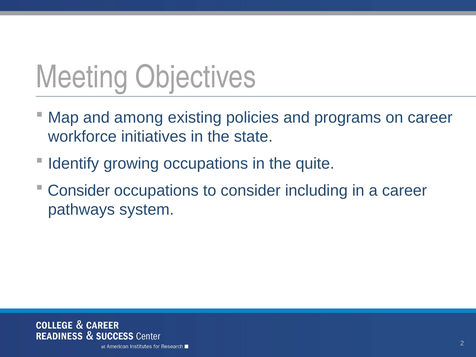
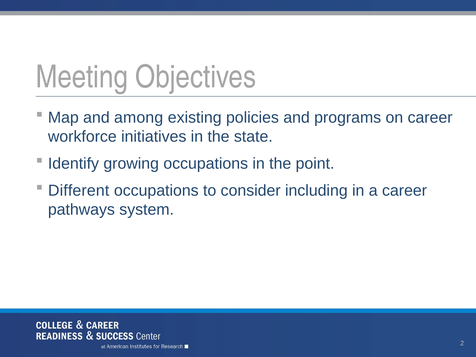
quite: quite -> point (315, 164)
Consider: Consider -> Different (79, 191)
